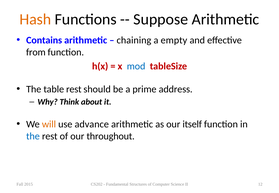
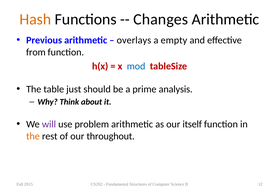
Suppose: Suppose -> Changes (161, 19)
Contains: Contains -> Previous (44, 40)
chaining: chaining -> overlays (134, 40)
table rest: rest -> just (74, 89)
address: address -> analysis (176, 89)
will colour: orange -> purple (49, 124)
advance: advance -> problem (92, 124)
the colour: blue -> orange (33, 136)
